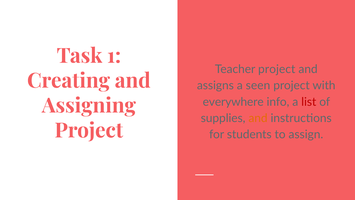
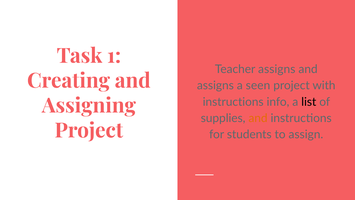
Teacher project: project -> assigns (277, 69)
everywhere: everywhere -> instructions (233, 102)
list colour: red -> black (309, 102)
